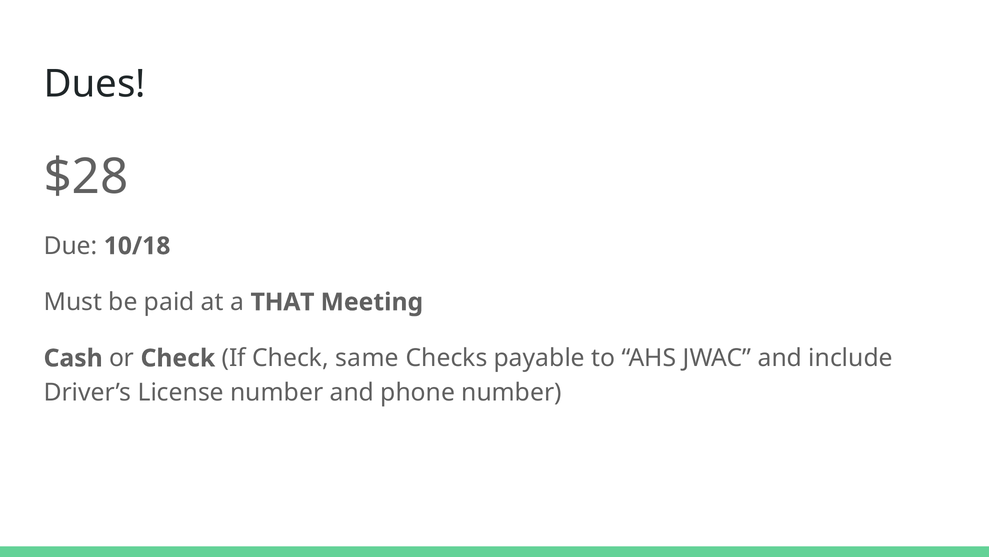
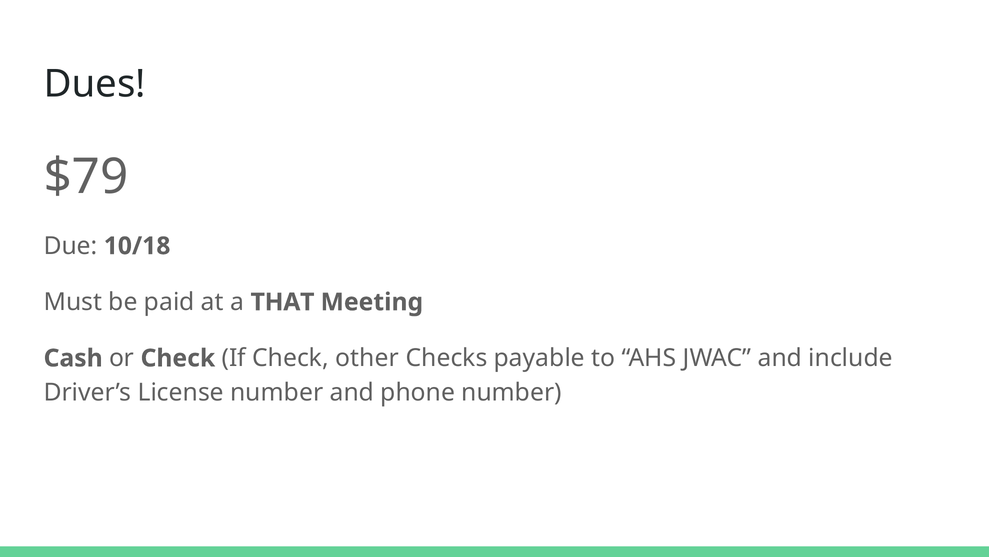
$28: $28 -> $79 (86, 177)
same: same -> other (367, 358)
